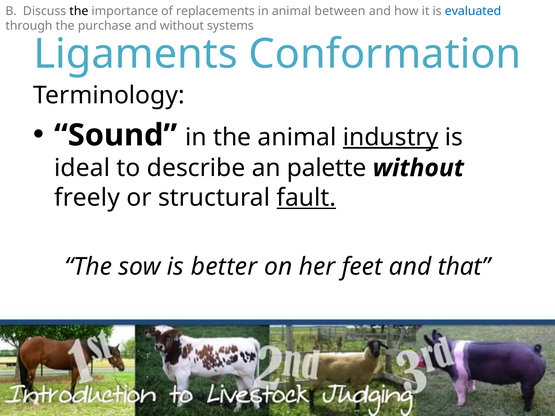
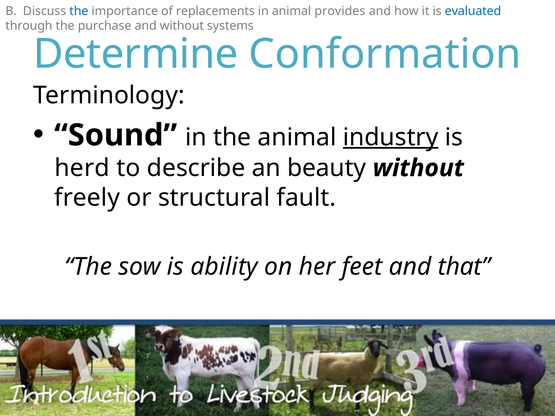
the colour: black -> blue (79, 11)
between: between -> provides (340, 11)
Ligaments: Ligaments -> Determine (136, 54)
ideal: ideal -> herd (82, 168)
palette: palette -> beauty (327, 168)
fault underline: present -> none (306, 198)
better: better -> ability (224, 267)
